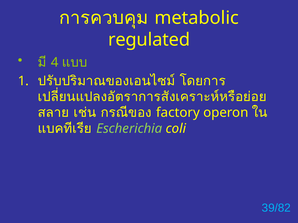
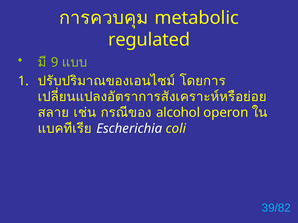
4: 4 -> 9 (55, 63)
factory: factory -> alcohol (178, 113)
Escherichia colour: light green -> white (129, 129)
